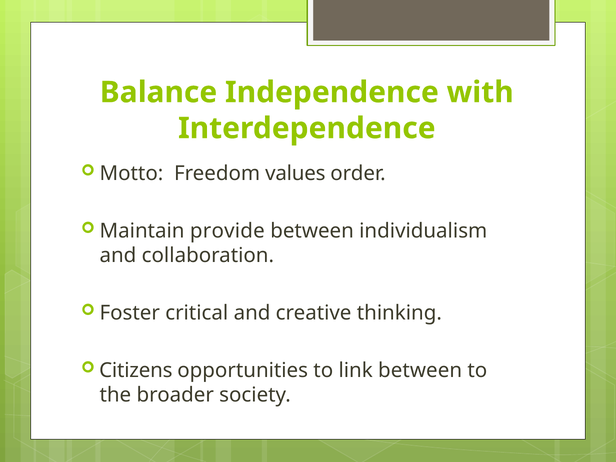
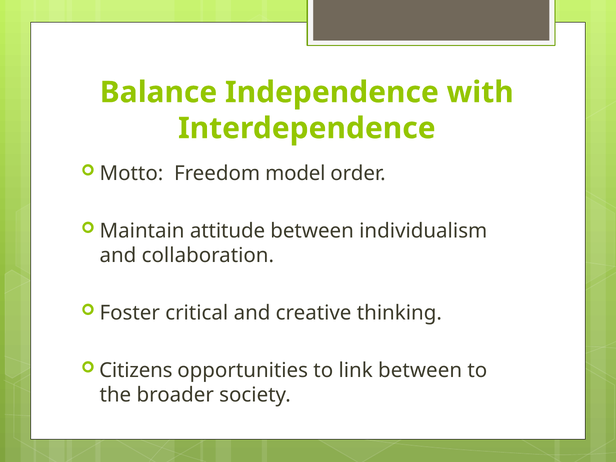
values: values -> model (295, 173)
provide: provide -> attitude (228, 231)
